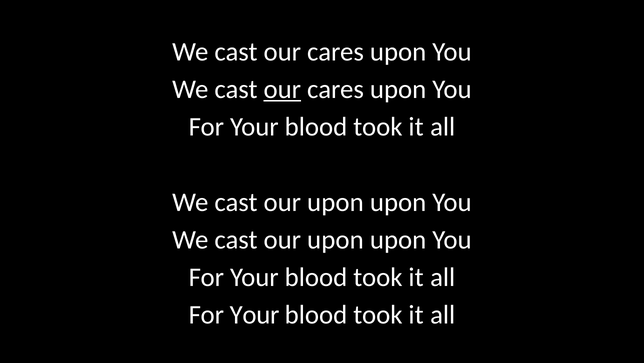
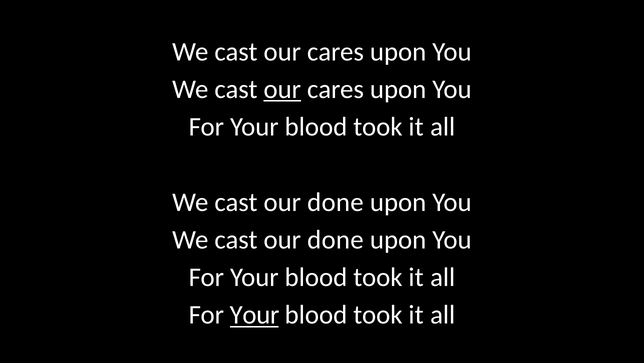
upon: upon -> done (335, 202)
upon: upon -> done (335, 239)
Your underline: none -> present (255, 314)
